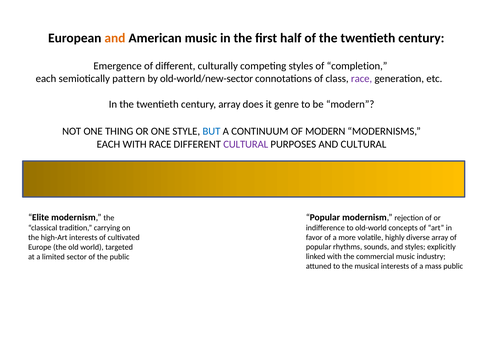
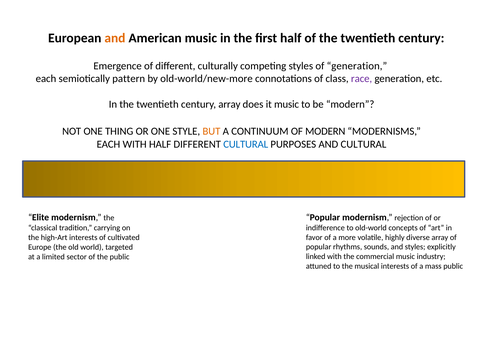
of completion: completion -> generation (357, 66)
old-world/new-sector: old-world/new-sector -> old-world/new-more (206, 79)
it genre: genre -> music (287, 104)
BUT colour: blue -> orange (211, 131)
WITH RACE: RACE -> HALF (160, 144)
CULTURAL colour: purple -> blue (246, 144)
